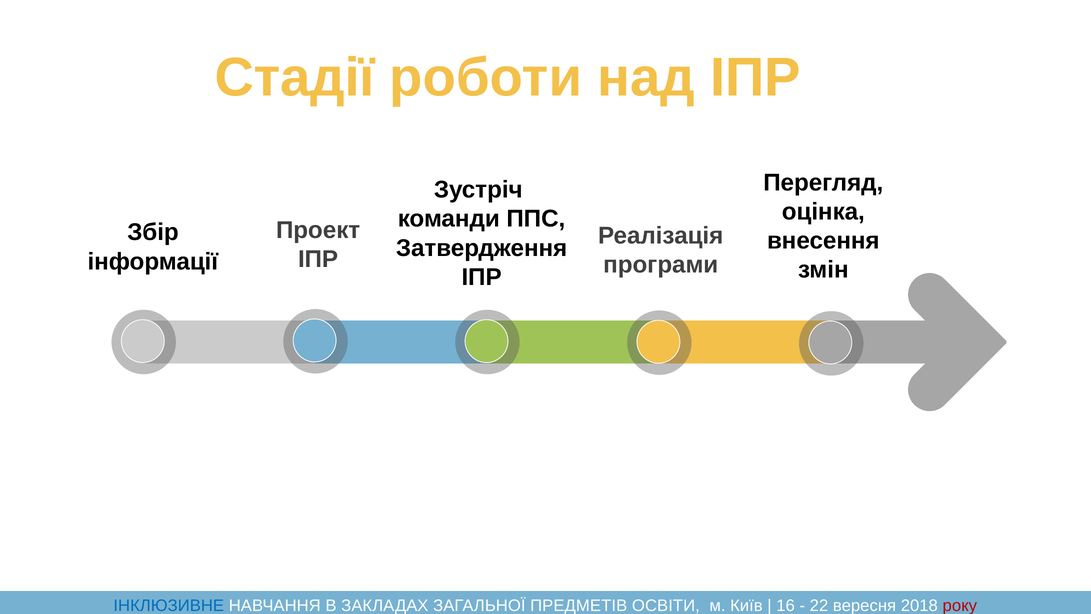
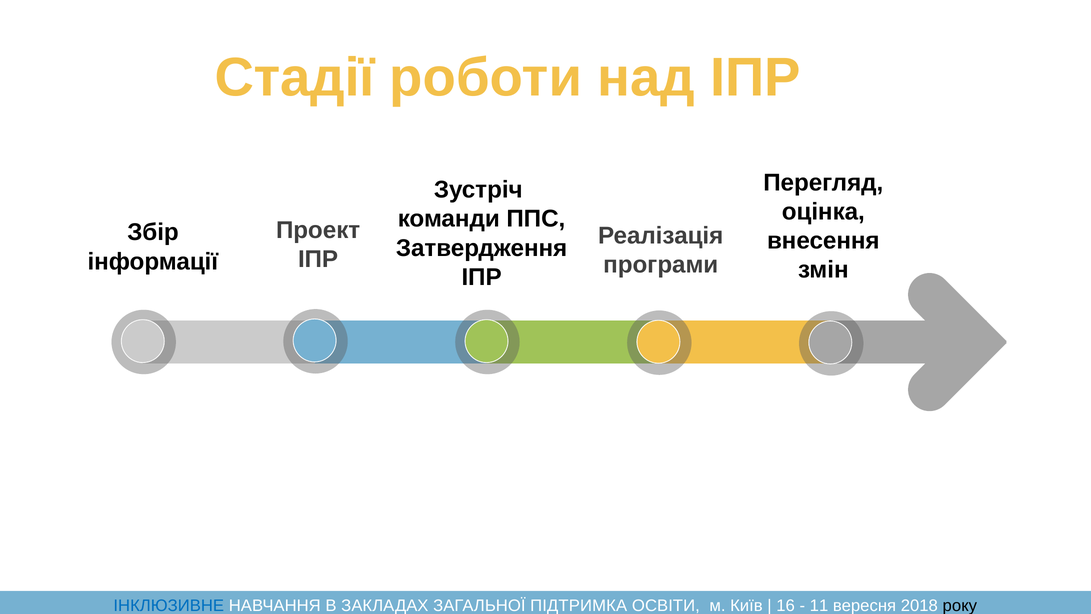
ПРЕДМЕТІВ: ПРЕДМЕТІВ -> ПІДТРИМКА (579, 605)
22: 22 -> 11 (819, 605)
року colour: red -> black (960, 605)
